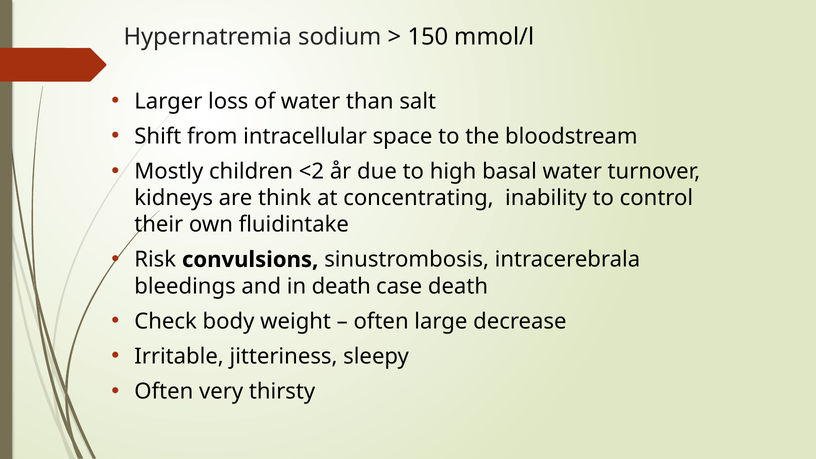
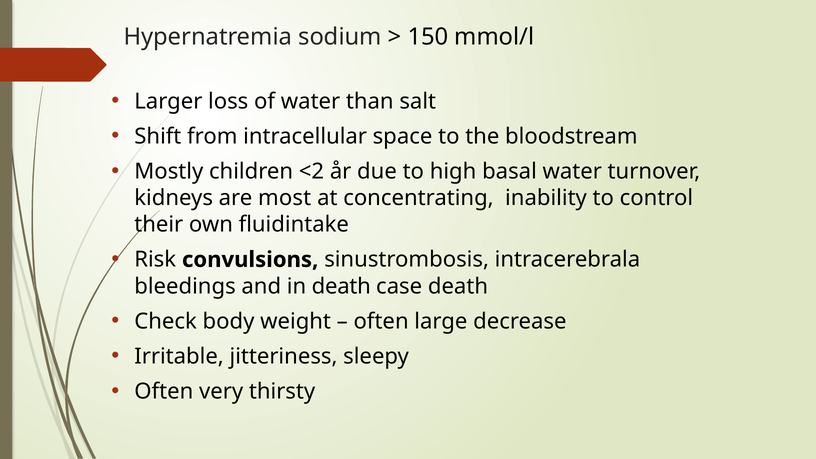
think: think -> most (285, 198)
